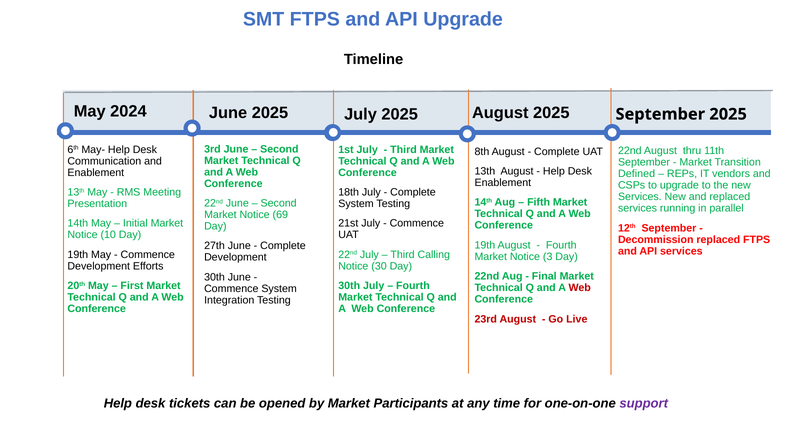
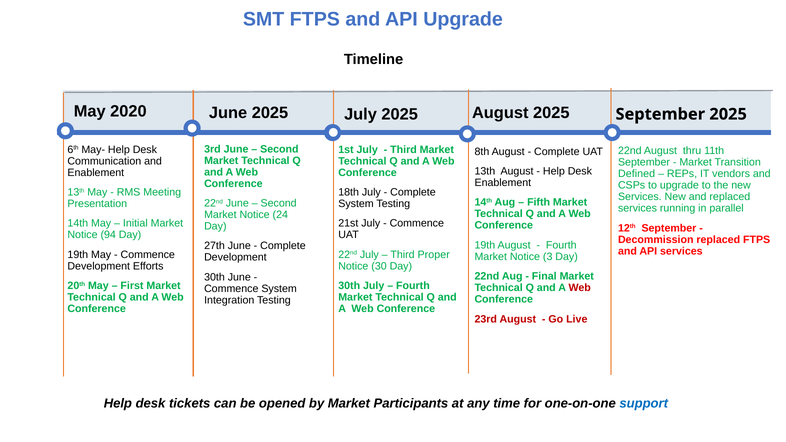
2024: 2024 -> 2020 (128, 111)
69: 69 -> 24 (280, 215)
10: 10 -> 94 (108, 235)
Calling: Calling -> Proper (434, 255)
support colour: purple -> blue (644, 403)
